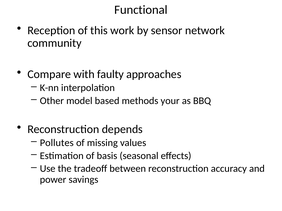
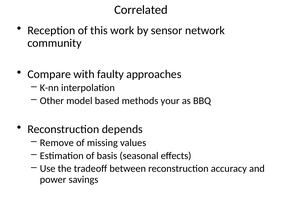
Functional: Functional -> Correlated (141, 10)
Pollutes: Pollutes -> Remove (57, 143)
